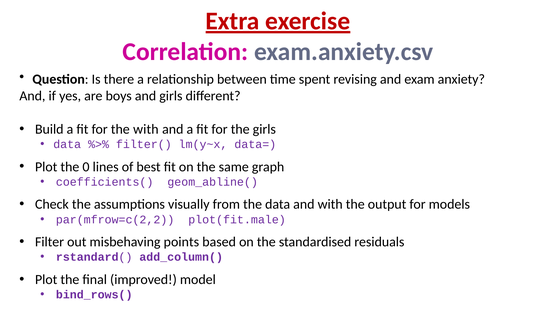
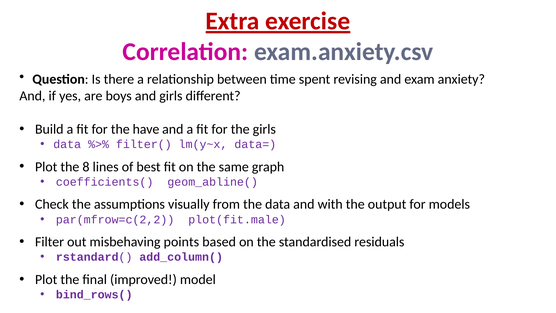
the with: with -> have (146, 129)
0: 0 -> 8 (86, 167)
